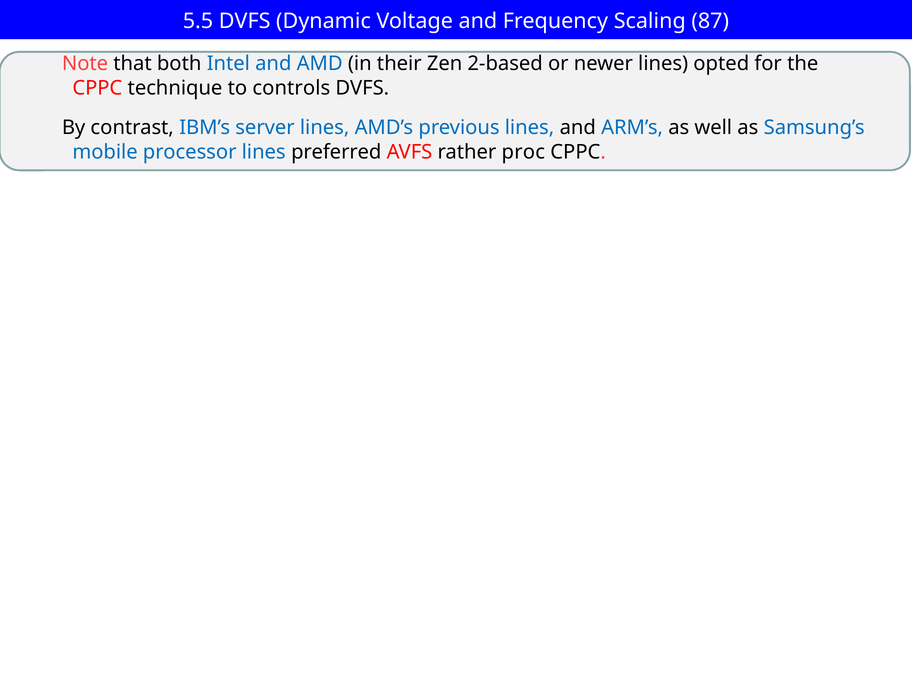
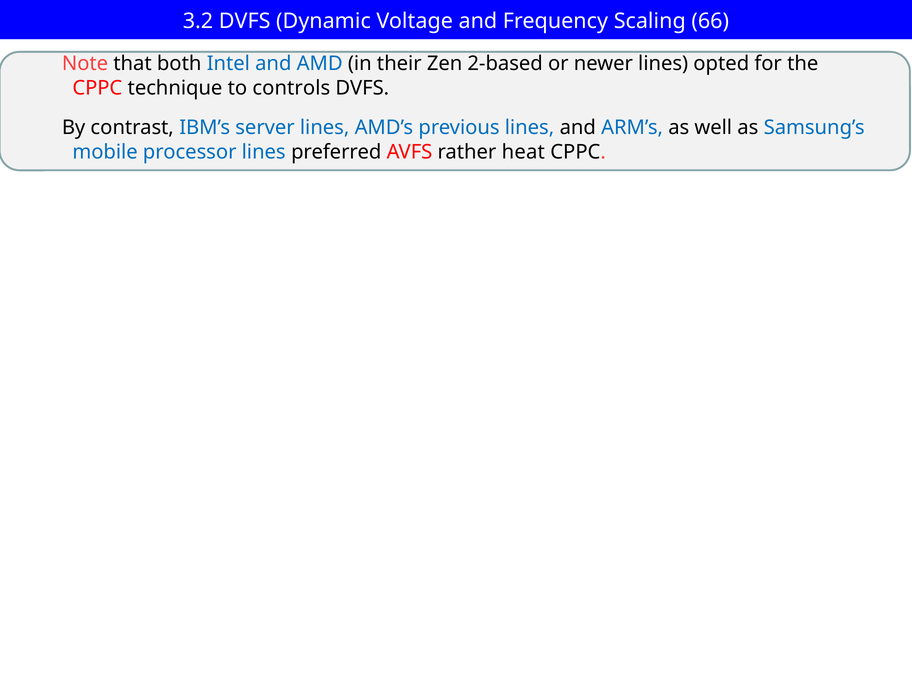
5.5: 5.5 -> 3.2 (198, 21)
87: 87 -> 66 (710, 21)
proc: proc -> heat (523, 152)
